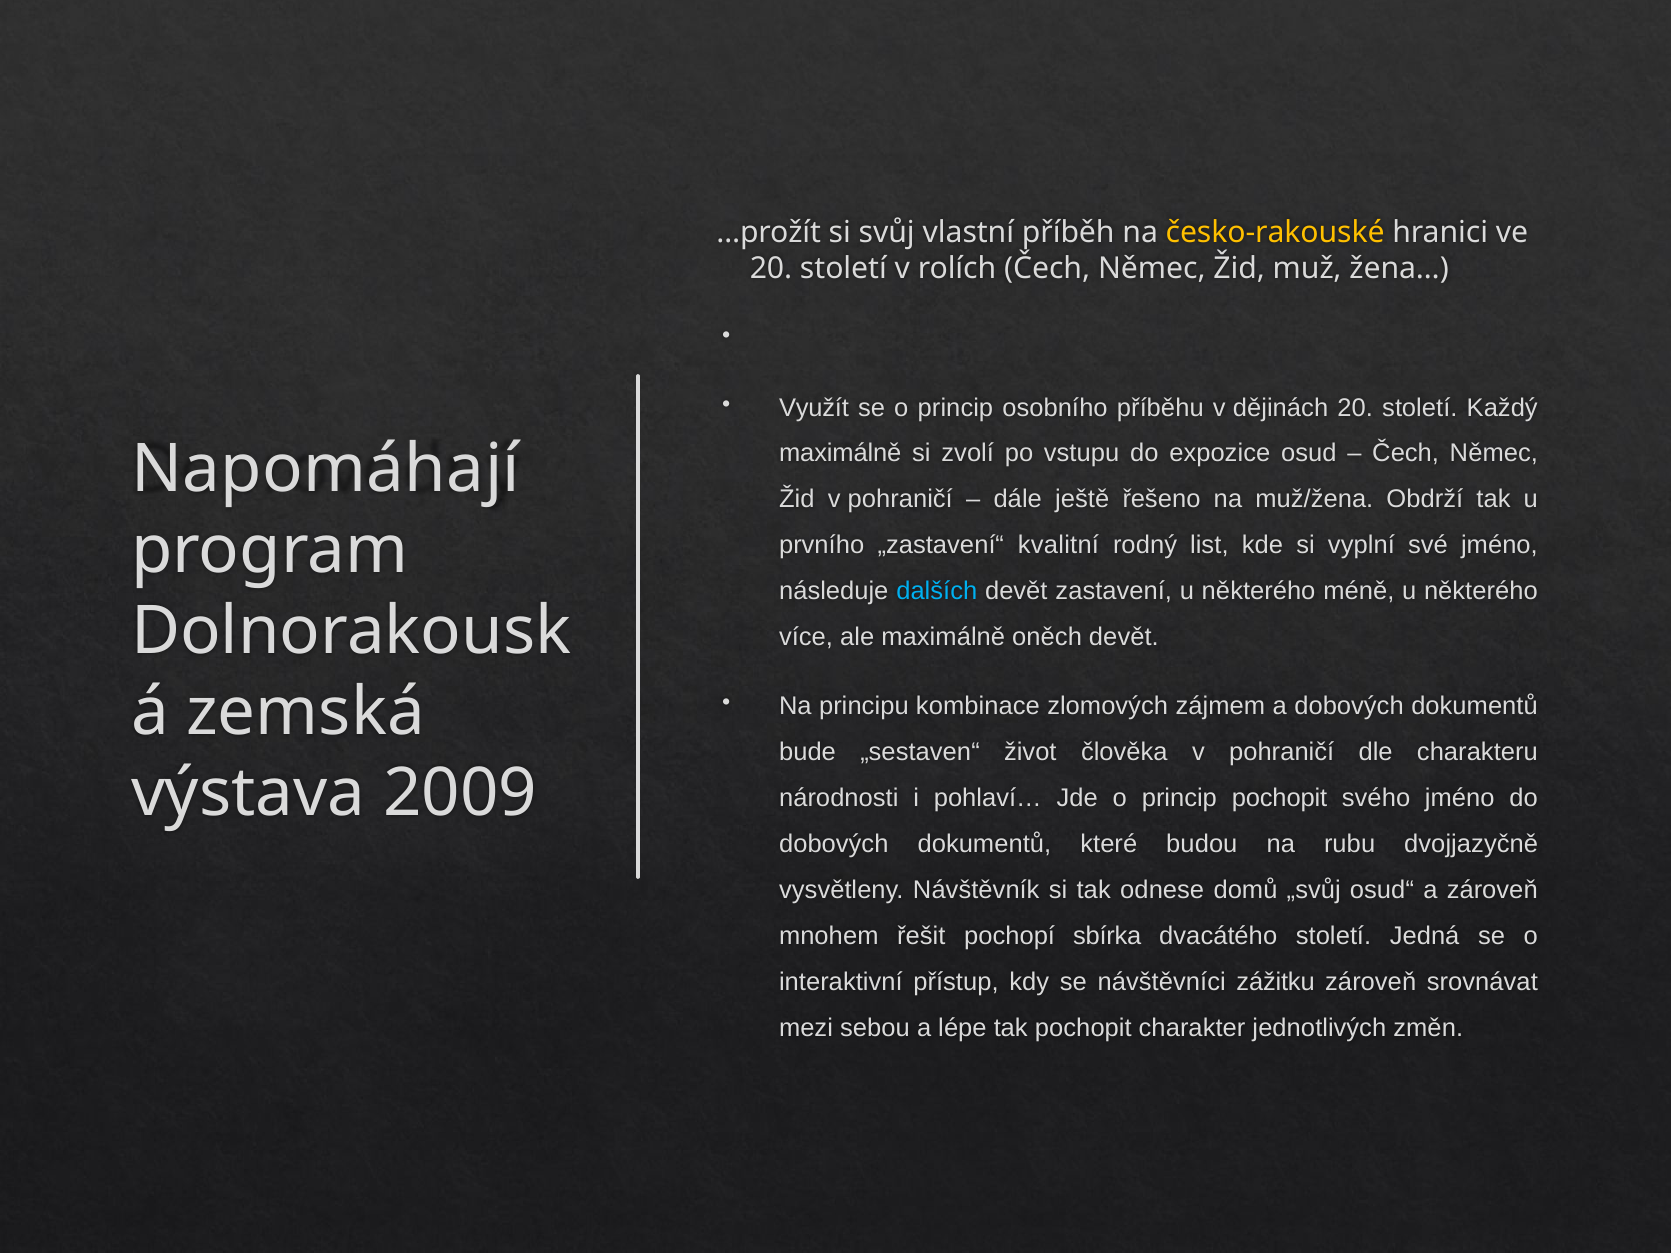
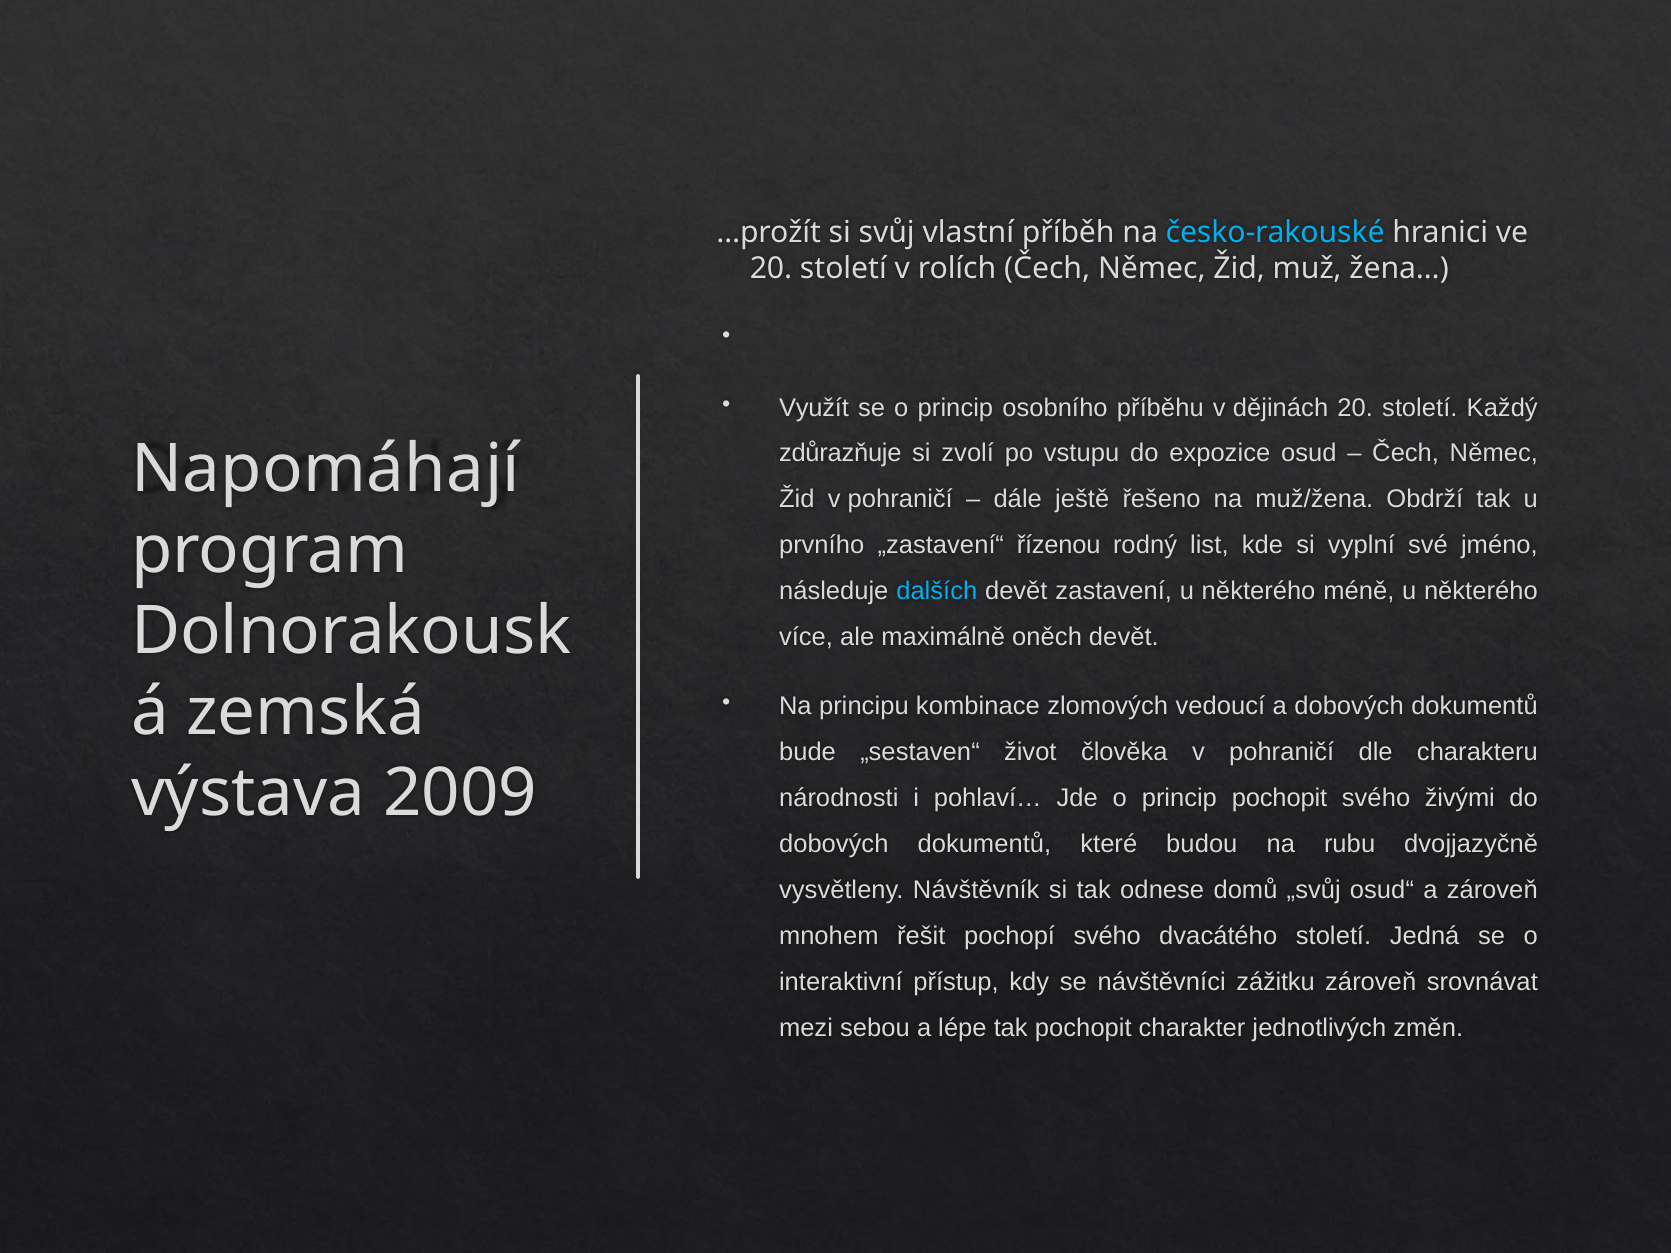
česko-rakouské colour: yellow -> light blue (1275, 232)
maximálně: maximálně -> zdůrazňuje (840, 454)
kvalitní: kvalitní -> řízenou (1059, 546)
zájmem: zájmem -> vedoucí (1220, 706)
svého jméno: jméno -> živými (1460, 798)
pochopí sbírka: sbírka -> svého (1107, 936)
